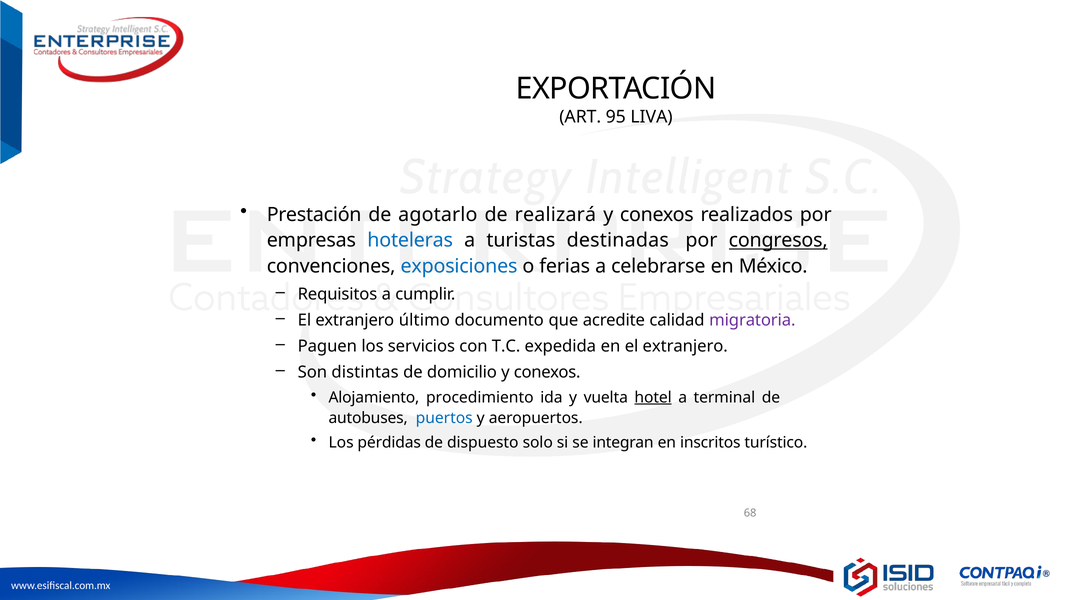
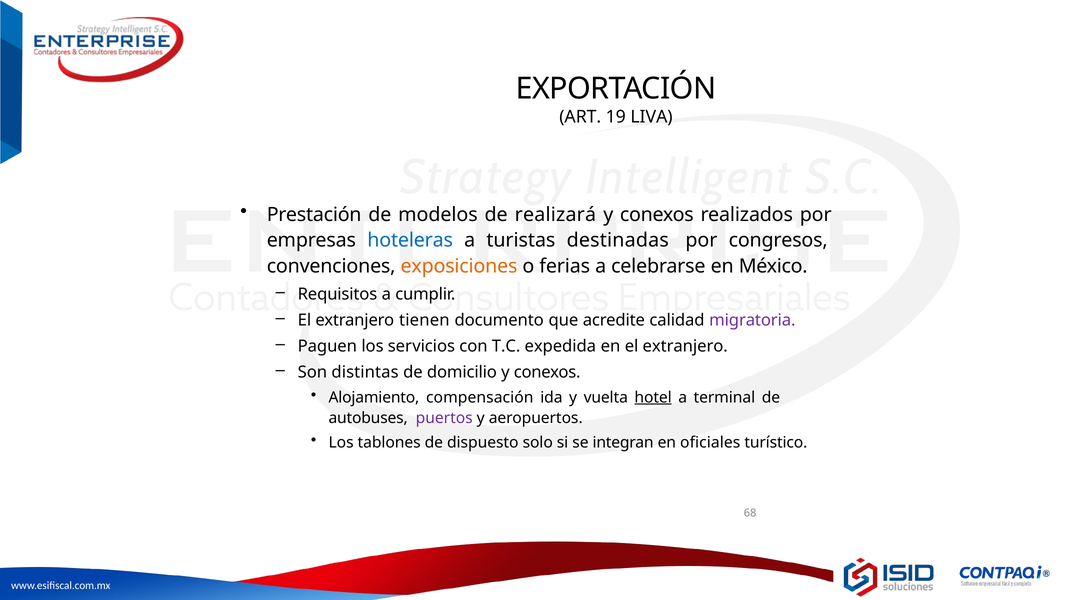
95: 95 -> 19 (616, 117)
agotarlo: agotarlo -> modelos (438, 215)
congresos underline: present -> none (778, 241)
exposiciones colour: blue -> orange (459, 266)
último: último -> tienen (424, 320)
procedimiento: procedimiento -> compensación (480, 398)
puertos colour: blue -> purple (444, 418)
pérdidas: pérdidas -> tablones (389, 443)
inscritos: inscritos -> oficiales (710, 443)
